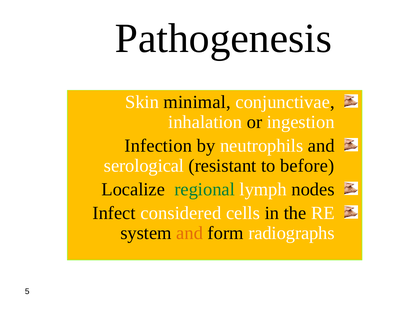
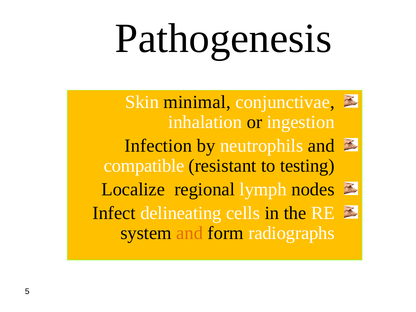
serological: serological -> compatible (144, 166)
before: before -> testing (307, 166)
regional colour: green -> black (205, 189)
considered: considered -> delineating (181, 213)
